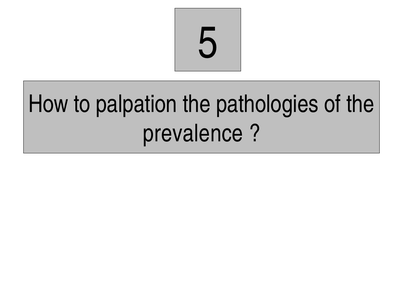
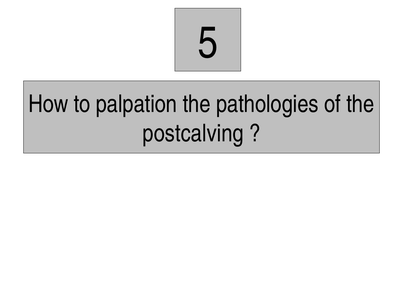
prevalence: prevalence -> postcalving (193, 133)
